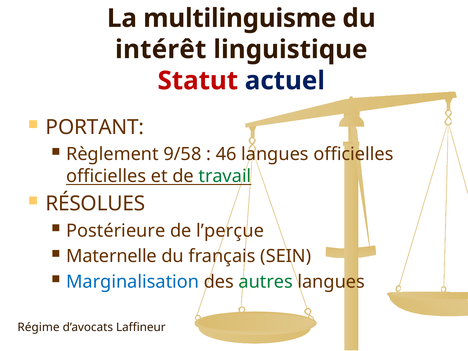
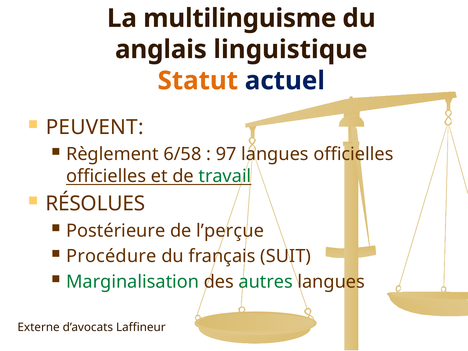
intérêt: intérêt -> anglais (161, 50)
Statut colour: red -> orange (198, 81)
PORTANT: PORTANT -> PEUVENT (95, 127)
9/58: 9/58 -> 6/58 (182, 154)
46: 46 -> 97 (226, 154)
Maternelle: Maternelle -> Procédure (111, 256)
SEIN: SEIN -> SUIT (286, 256)
Marginalisation colour: blue -> green (133, 282)
Régime: Régime -> Externe (39, 327)
